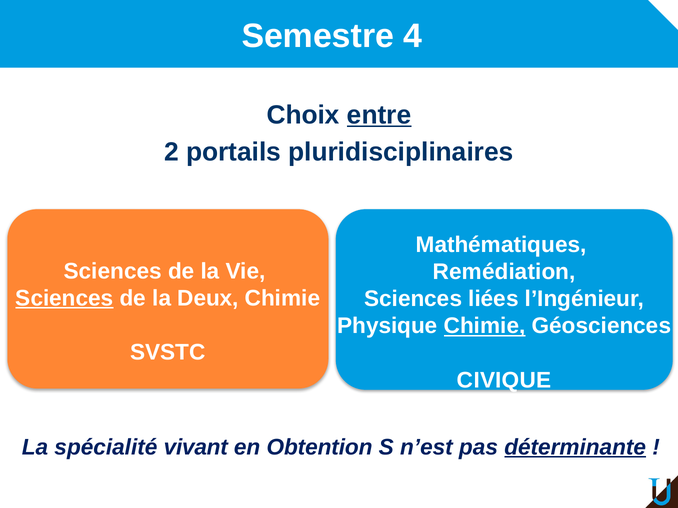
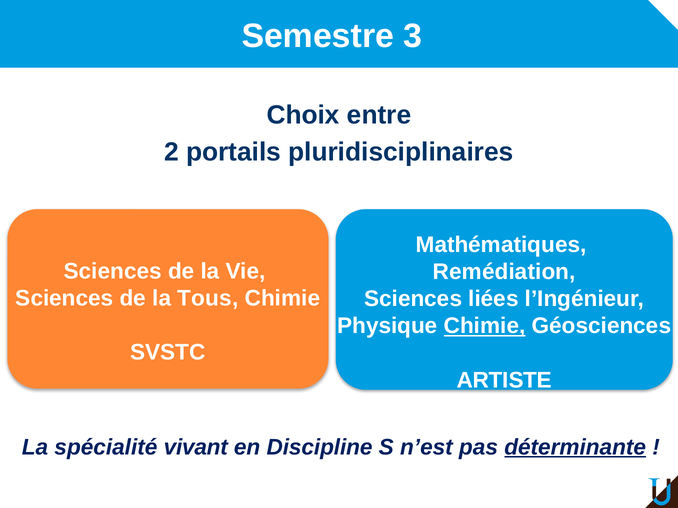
4: 4 -> 3 (413, 36)
entre underline: present -> none (379, 115)
Sciences underline: present -> none (64, 298)
Deux: Deux -> Tous (208, 298)
CIVIQUE: CIVIQUE -> ARTISTE (504, 380)
Obtention: Obtention -> Discipline (320, 448)
